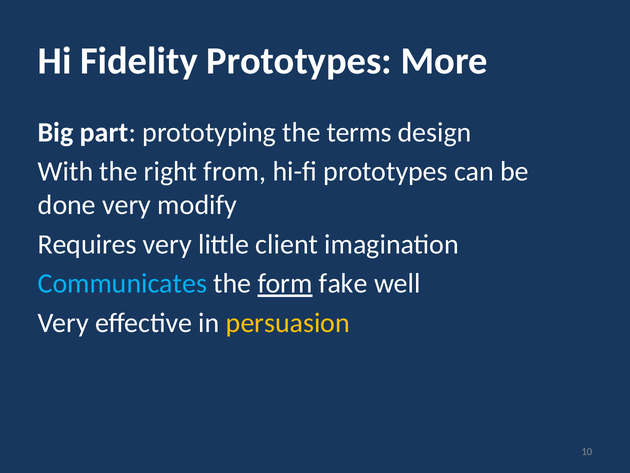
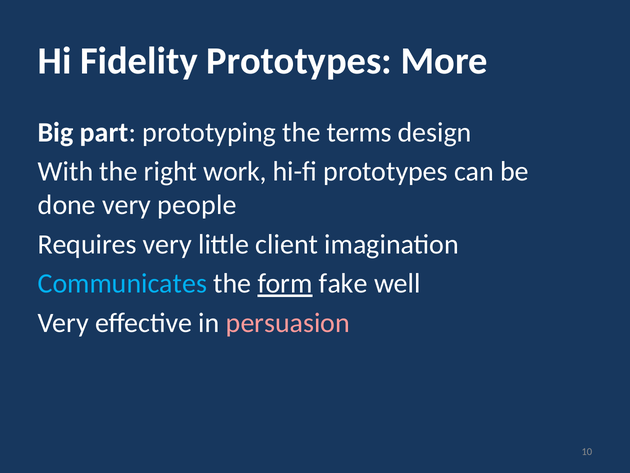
from: from -> work (235, 171)
modify: modify -> people (197, 205)
persuasion colour: yellow -> pink (288, 323)
